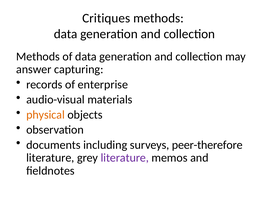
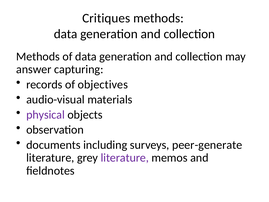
enterprise: enterprise -> objectives (103, 84)
physical colour: orange -> purple (46, 115)
peer-therefore: peer-therefore -> peer-generate (207, 145)
